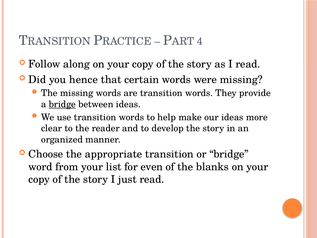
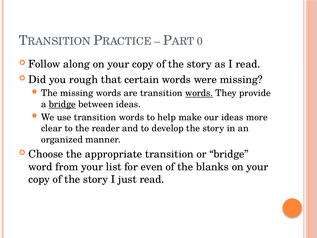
4: 4 -> 0 (200, 41)
hence: hence -> rough (84, 79)
words underline: none -> present (199, 93)
